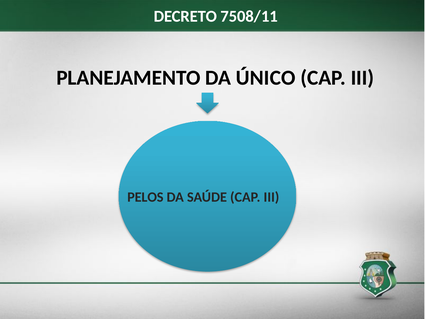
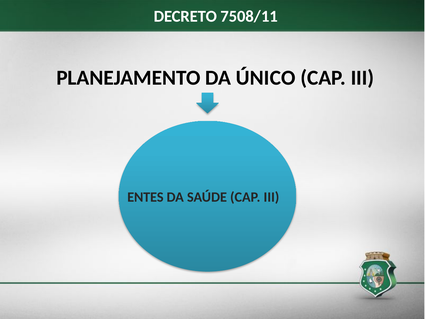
PELOS: PELOS -> ENTES (145, 197)
